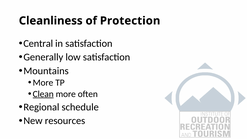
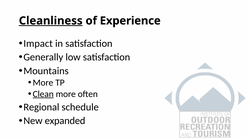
Cleanliness underline: none -> present (51, 21)
Protection: Protection -> Experience (130, 21)
Central: Central -> Impact (38, 43)
resources: resources -> expanded (65, 121)
